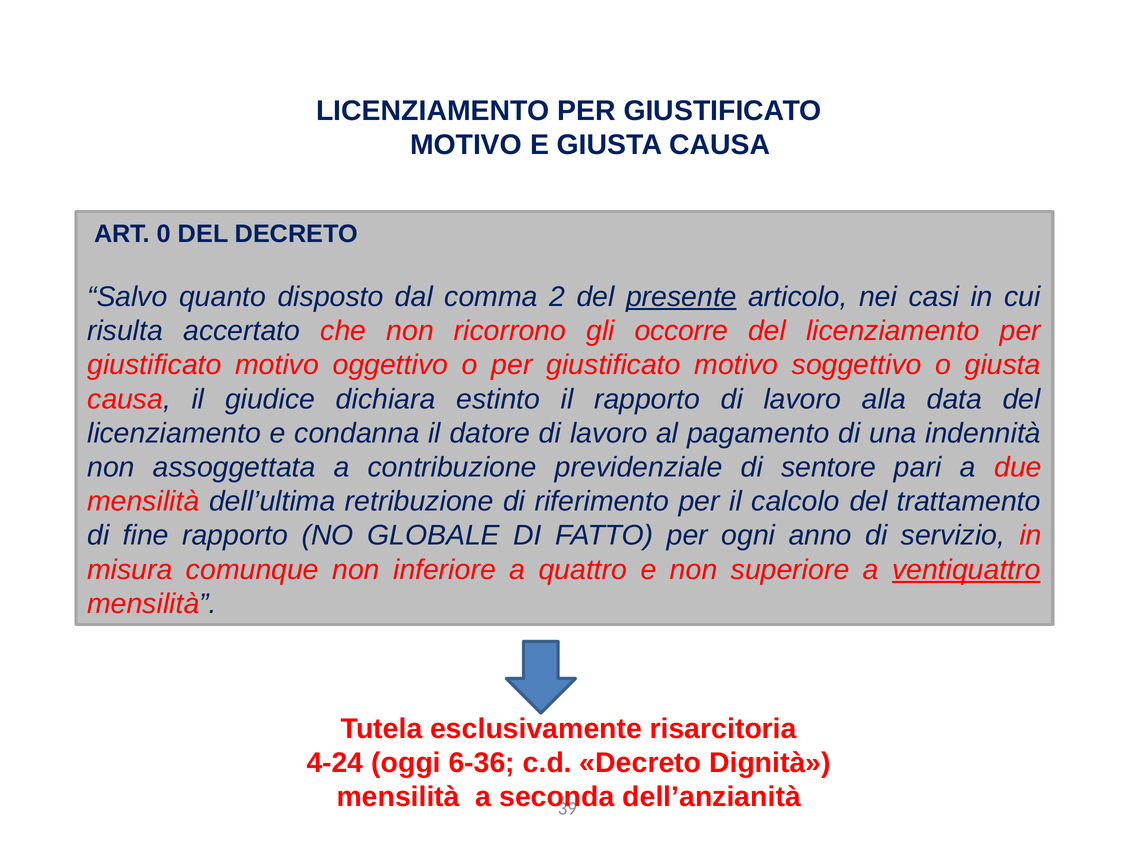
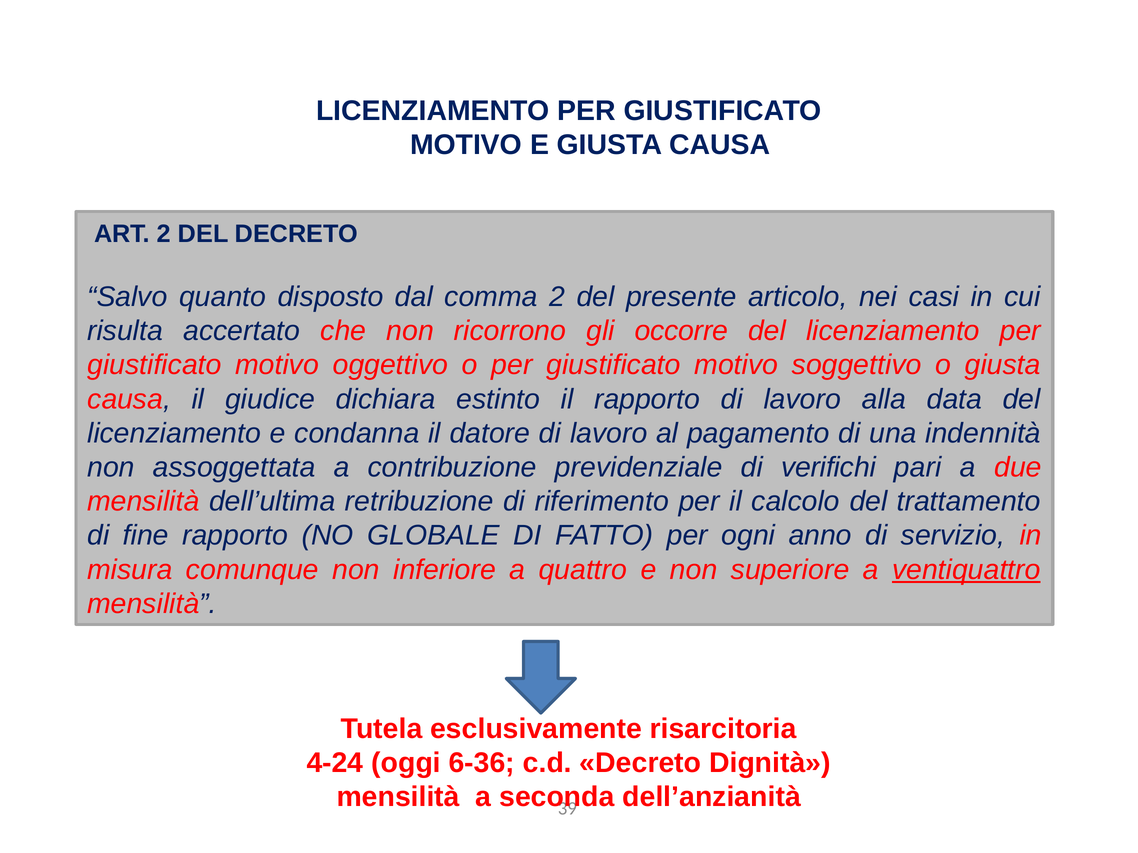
ART 0: 0 -> 2 (164, 234)
presente underline: present -> none (681, 297)
sentore: sentore -> verifichi (829, 468)
